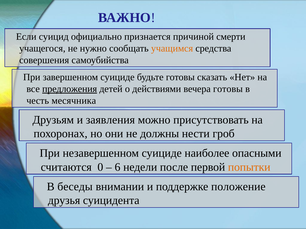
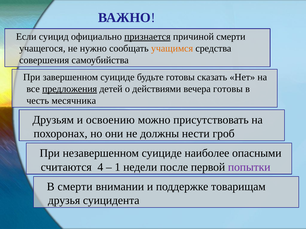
признается underline: none -> present (147, 37)
заявления: заявления -> освоению (110, 120)
0: 0 -> 4 (100, 167)
6: 6 -> 1 (118, 167)
попытки colour: orange -> purple (249, 167)
В беседы: беседы -> смерти (75, 187)
положение: положение -> товарищам (238, 187)
